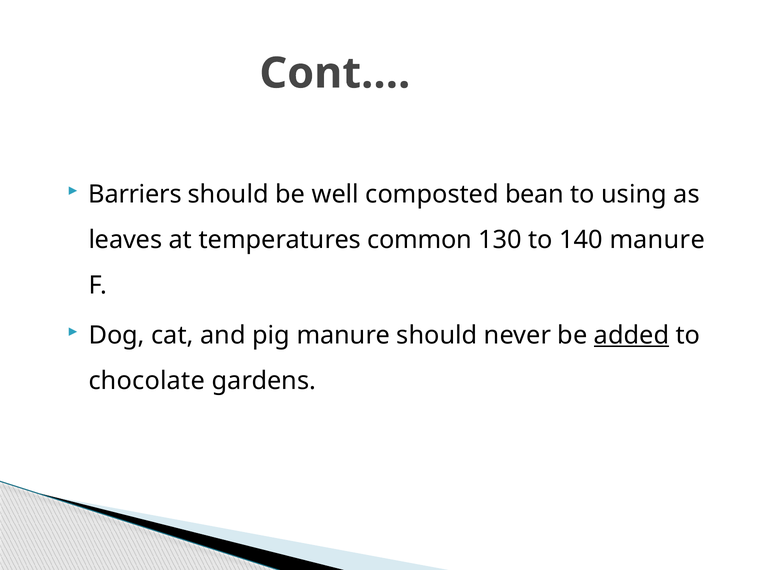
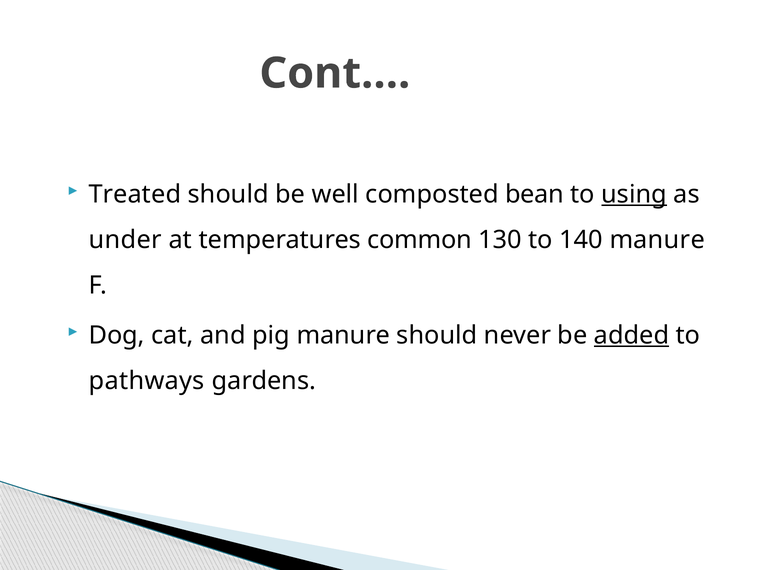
Barriers: Barriers -> Treated (135, 194)
using underline: none -> present (634, 194)
leaves: leaves -> under (125, 240)
chocolate: chocolate -> pathways (147, 381)
